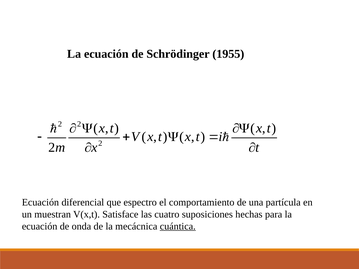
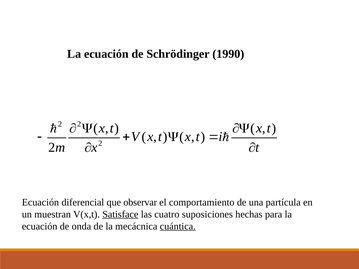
1955: 1955 -> 1990 (228, 54)
espectro: espectro -> observar (140, 203)
Satisface underline: none -> present (120, 214)
